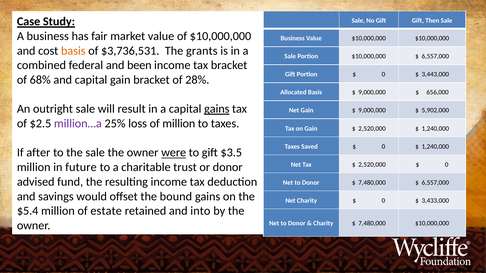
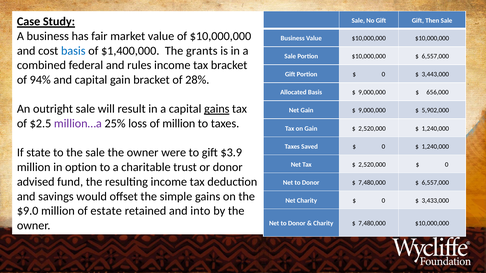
basis colour: orange -> blue (73, 51)
$3,736,531: $3,736,531 -> $1,400,000 (130, 51)
been: been -> rules (139, 65)
68%: 68% -> 94% (40, 80)
after: after -> state (38, 153)
were underline: present -> none (174, 153)
$3.5: $3.5 -> $3.9 (231, 153)
future: future -> option (81, 167)
bound: bound -> simple (176, 197)
$5.4: $5.4 -> $9.0 (28, 211)
